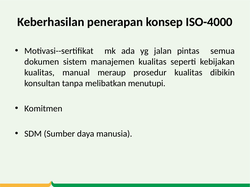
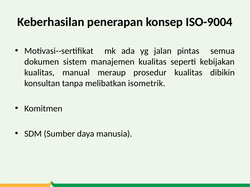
ISO-4000: ISO-4000 -> ISO-9004 (209, 22)
menutupi: menutupi -> isometrik (147, 84)
